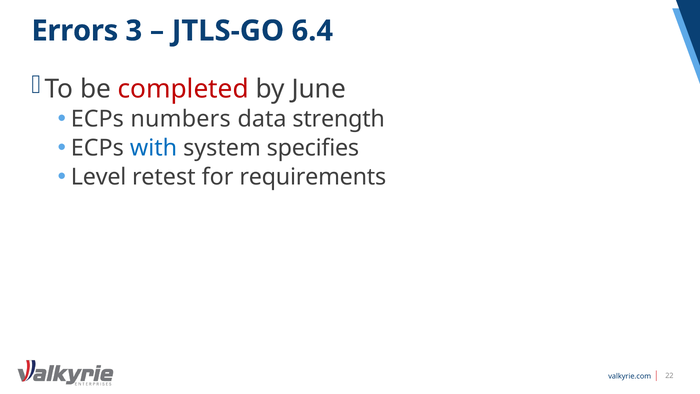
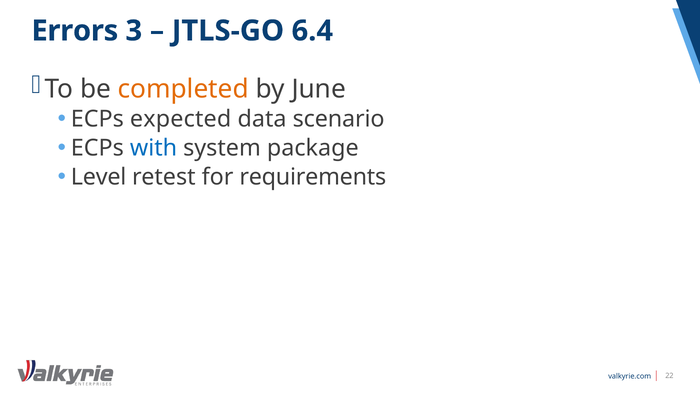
completed colour: red -> orange (183, 89)
numbers: numbers -> expected (181, 119)
strength: strength -> scenario (339, 119)
specifies: specifies -> package (313, 148)
